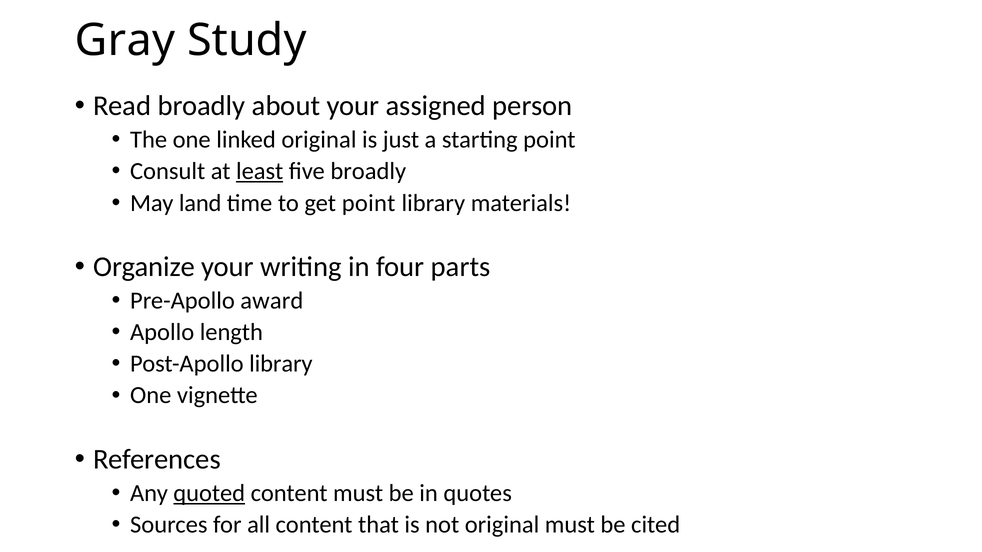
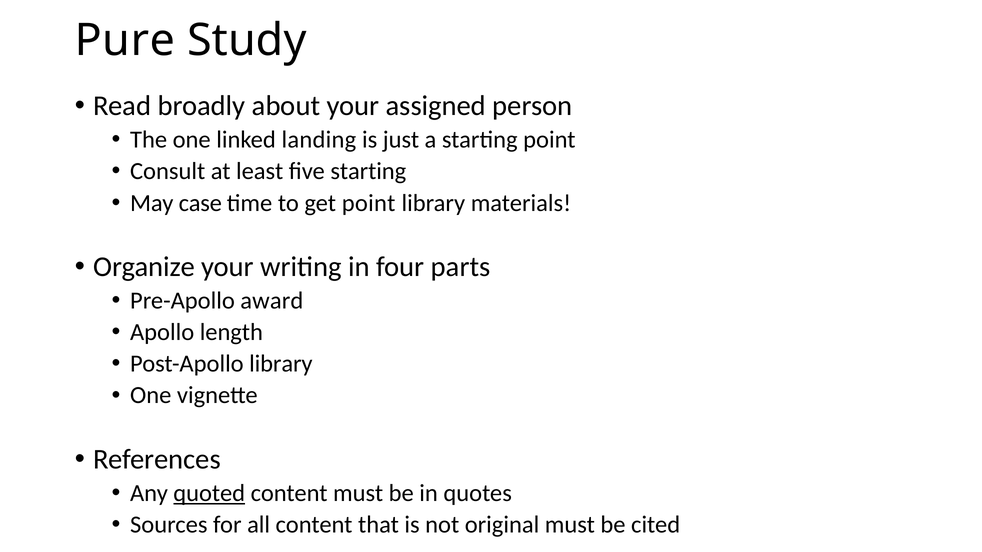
Gray: Gray -> Pure (125, 41)
linked original: original -> landing (319, 140)
least underline: present -> none (260, 171)
five broadly: broadly -> starting (368, 171)
land: land -> case (200, 203)
